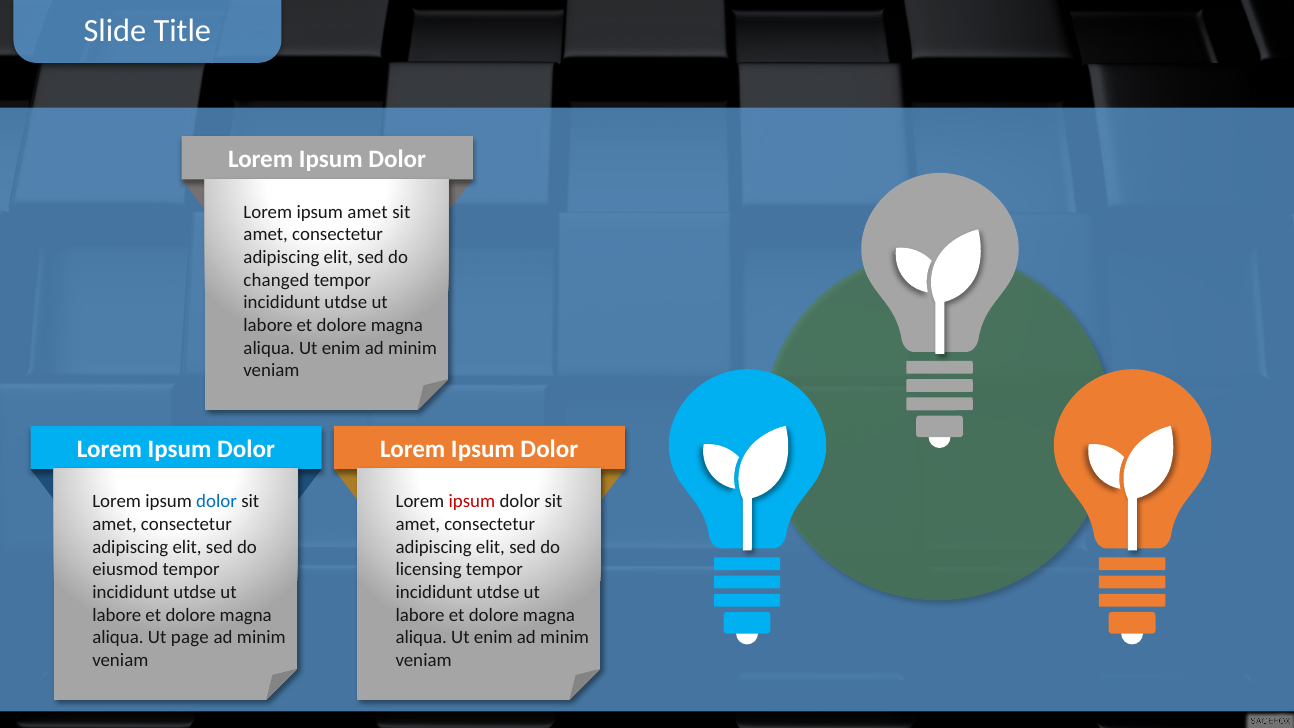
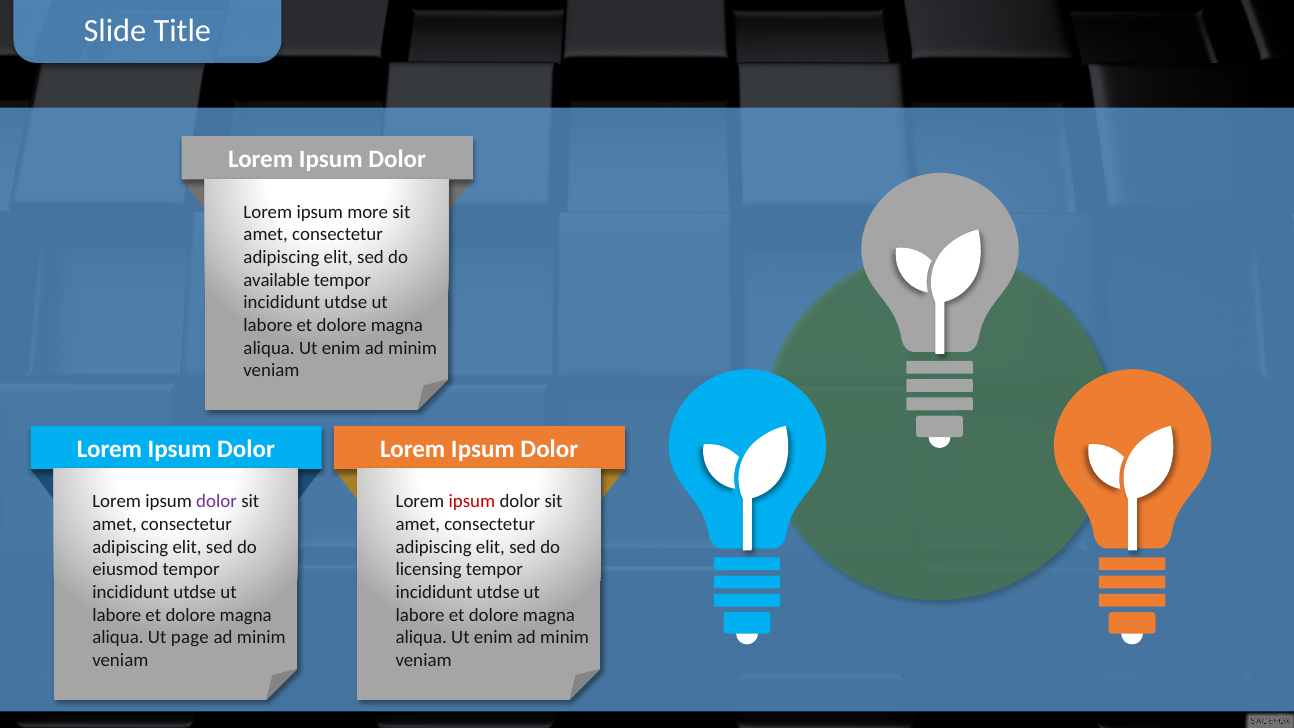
ipsum amet: amet -> more (368, 212)
changed: changed -> available (277, 280)
dolor colour: blue -> purple (217, 502)
